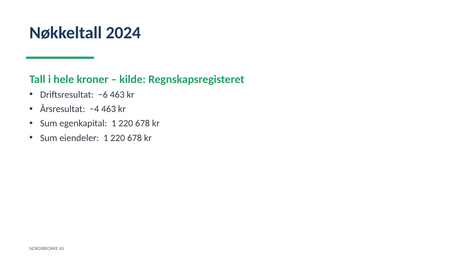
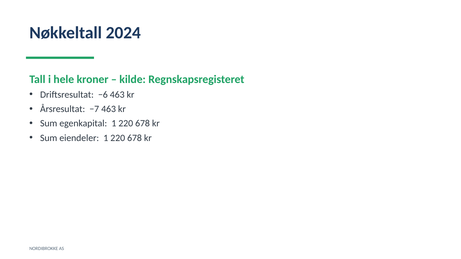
−4: −4 -> −7 (94, 109)
